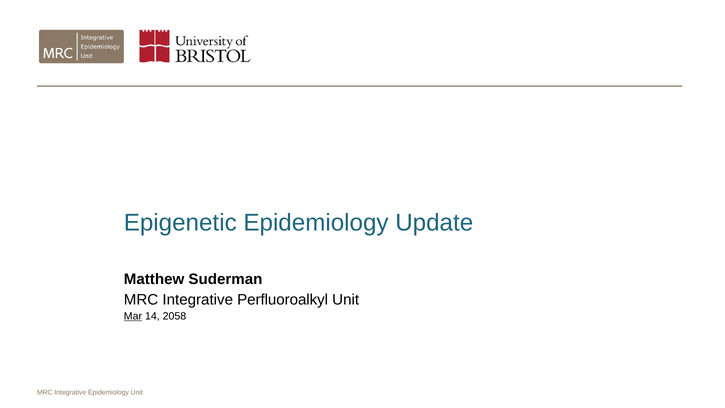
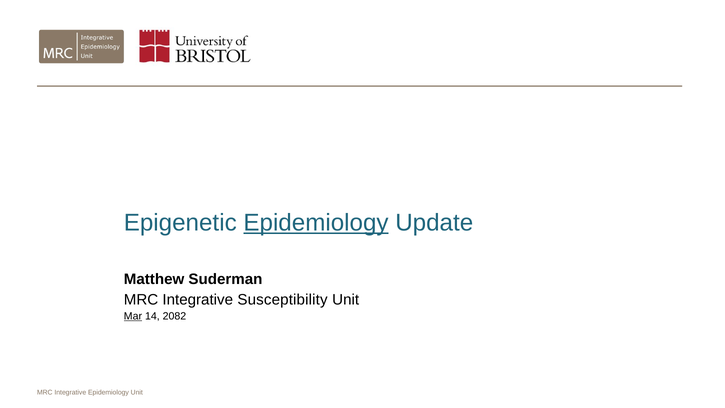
Epidemiology underline: none -> present (316, 223)
Perfluoroalkyl: Perfluoroalkyl -> Susceptibility (283, 299)
2058: 2058 -> 2082 (174, 316)
